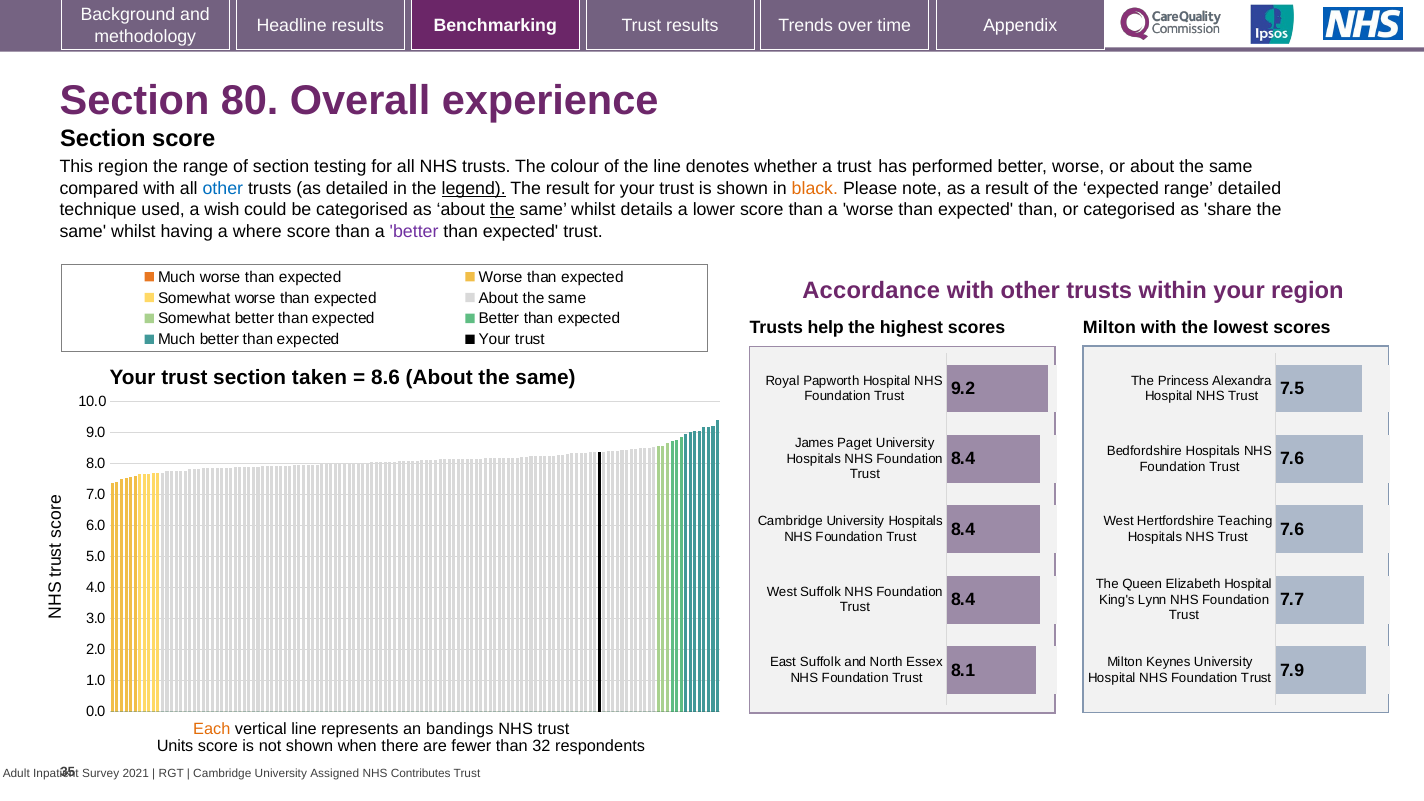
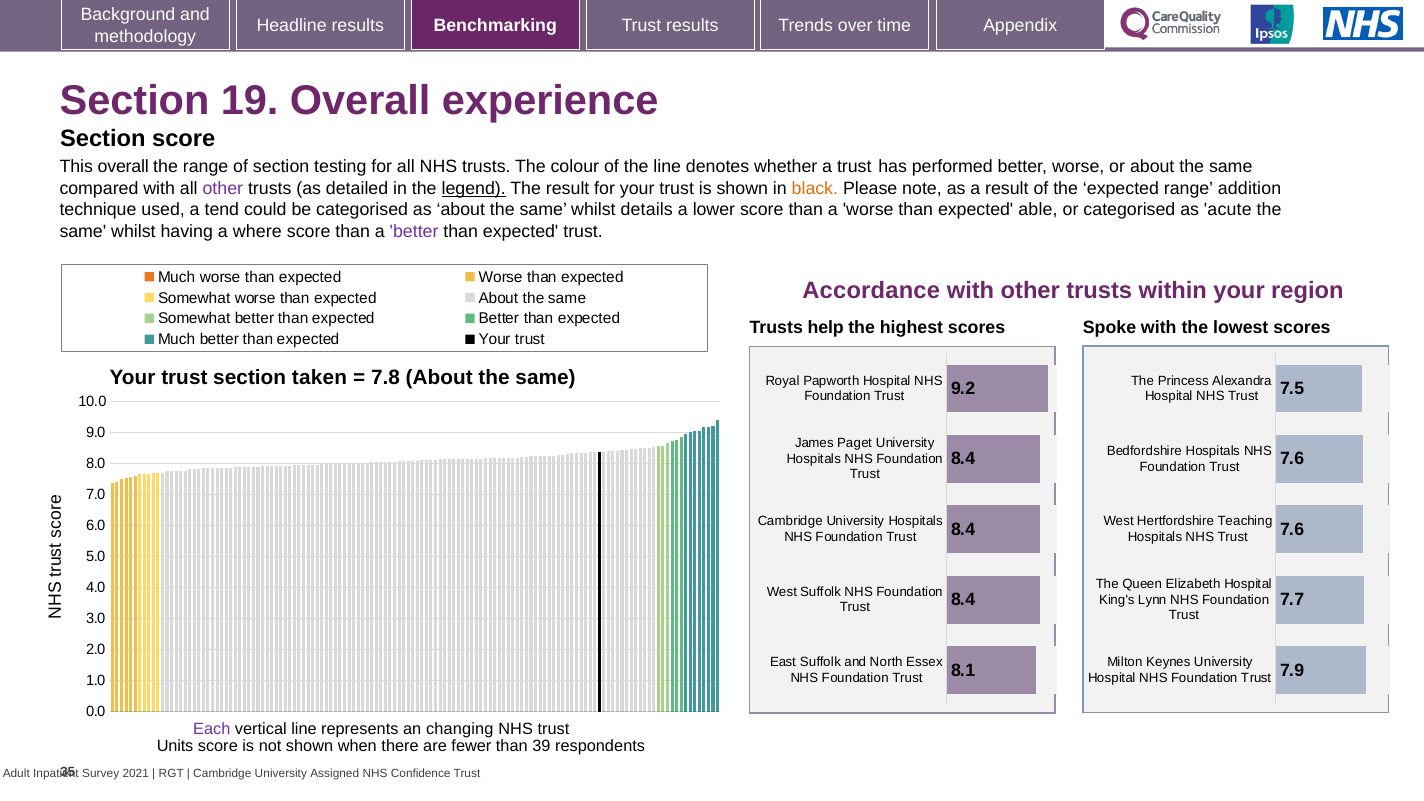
80: 80 -> 19 (250, 101)
This region: region -> overall (123, 167)
other colour: blue -> purple (223, 188)
range detailed: detailed -> addition (1250, 188)
wish: wish -> tend (222, 210)
the underline: present -> none (502, 210)
expected than: than -> able (1038, 210)
share: share -> acute (1228, 210)
scores Milton: Milton -> Spoke (1110, 328)
8.6: 8.6 -> 7.8 (386, 377)
Each colour: orange -> purple (212, 729)
bandings: bandings -> changing (460, 729)
32: 32 -> 39 (541, 746)
Contributes: Contributes -> Confidence (421, 773)
